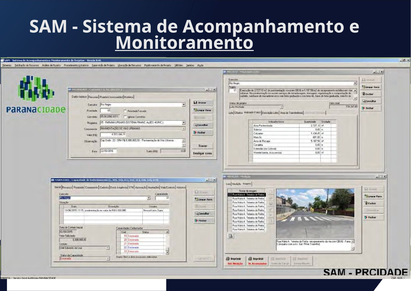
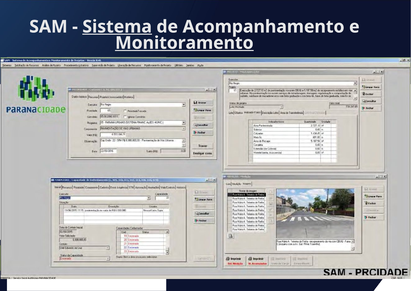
Sistema underline: none -> present (117, 27)
